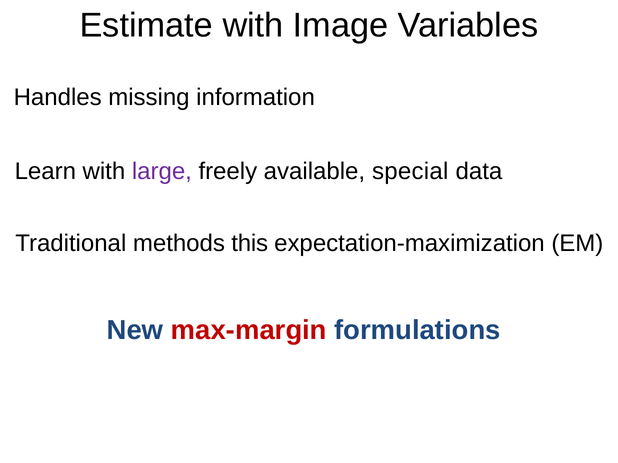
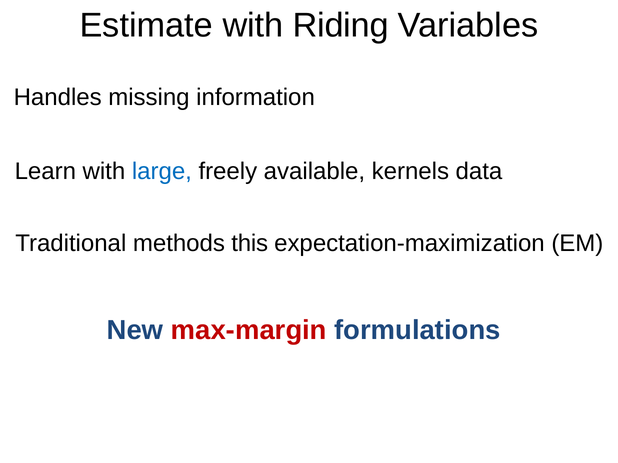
Image: Image -> Riding (341, 26)
large colour: purple -> blue (162, 171)
special: special -> kernels (410, 171)
